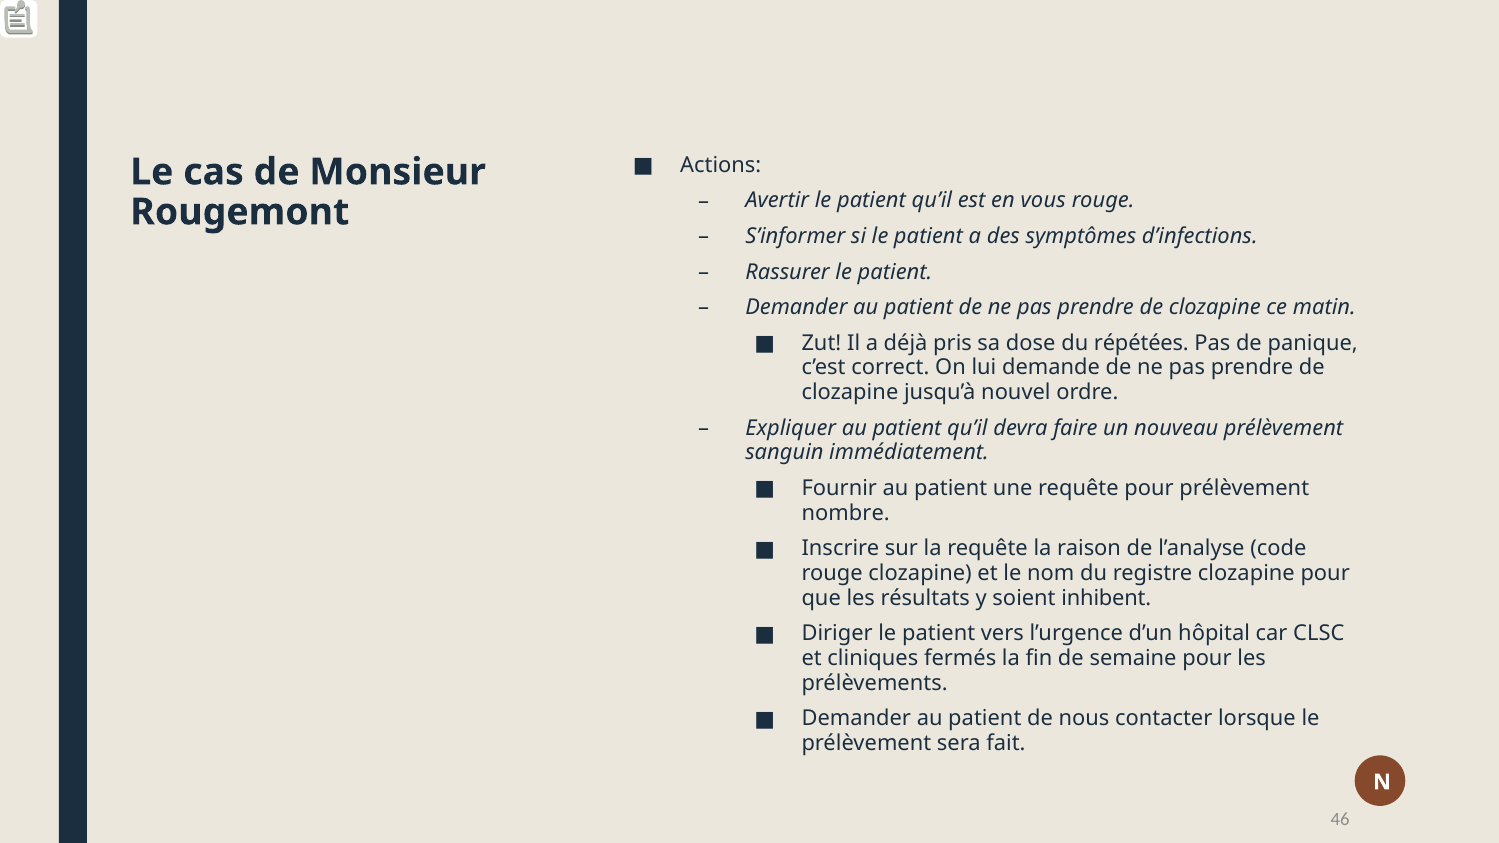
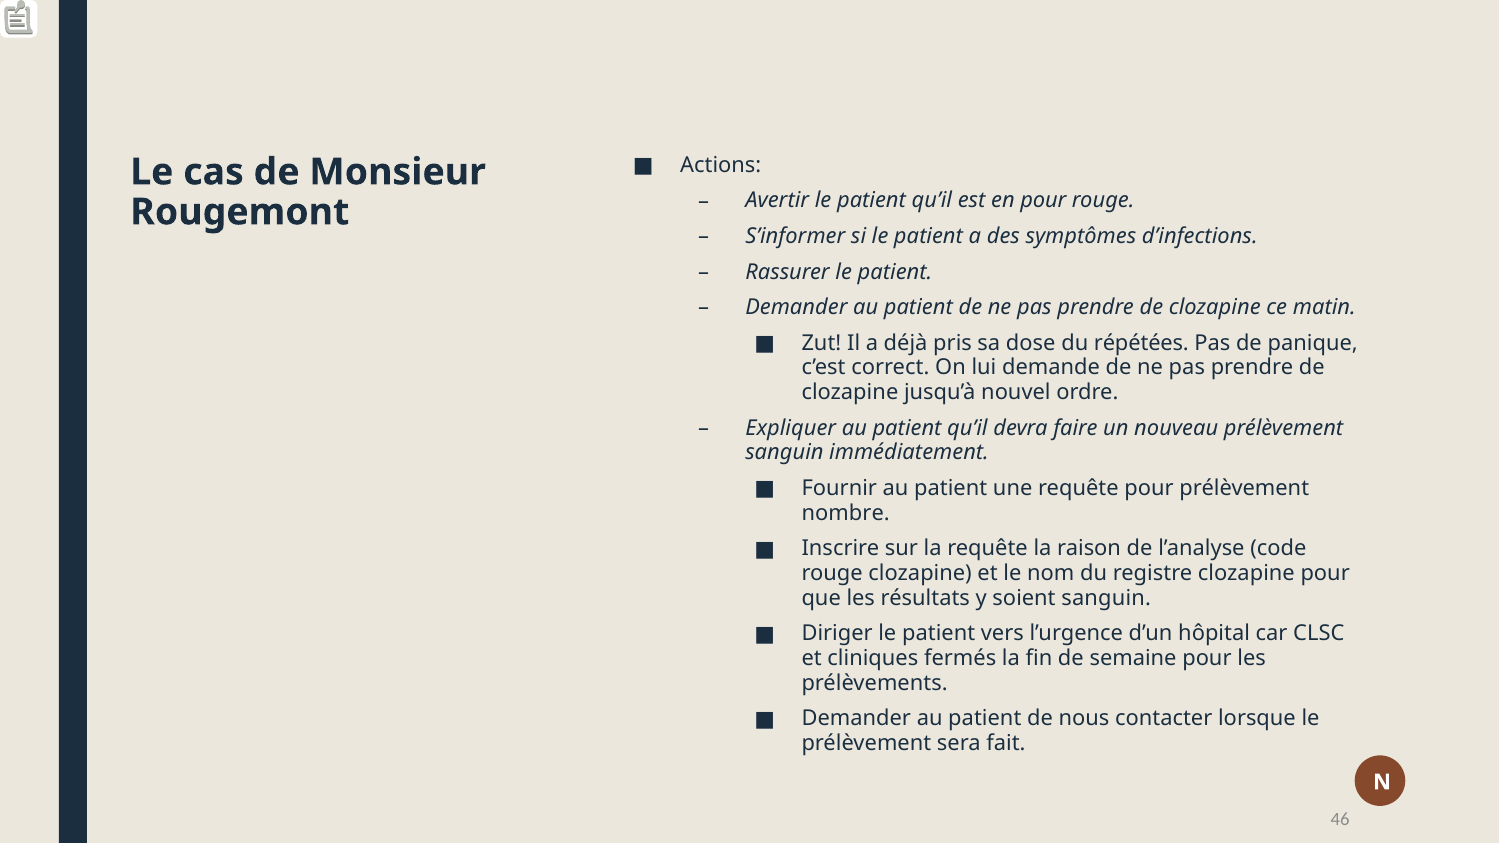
en vous: vous -> pour (1043, 201)
soient inhibent: inhibent -> sanguin (1106, 598)
